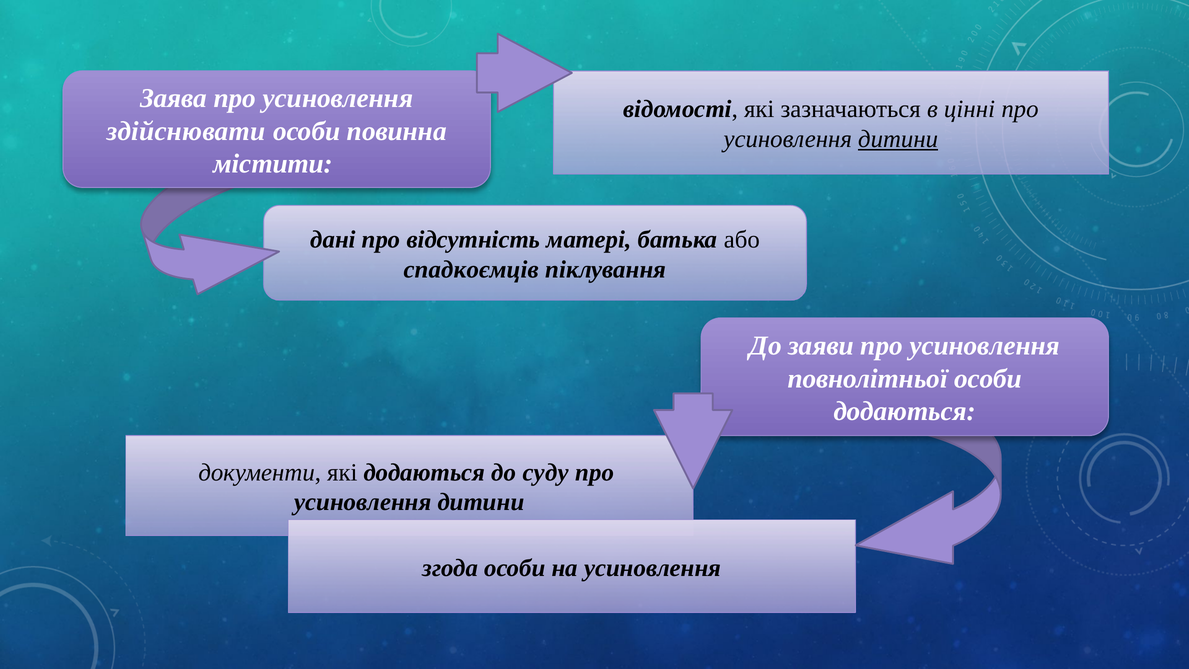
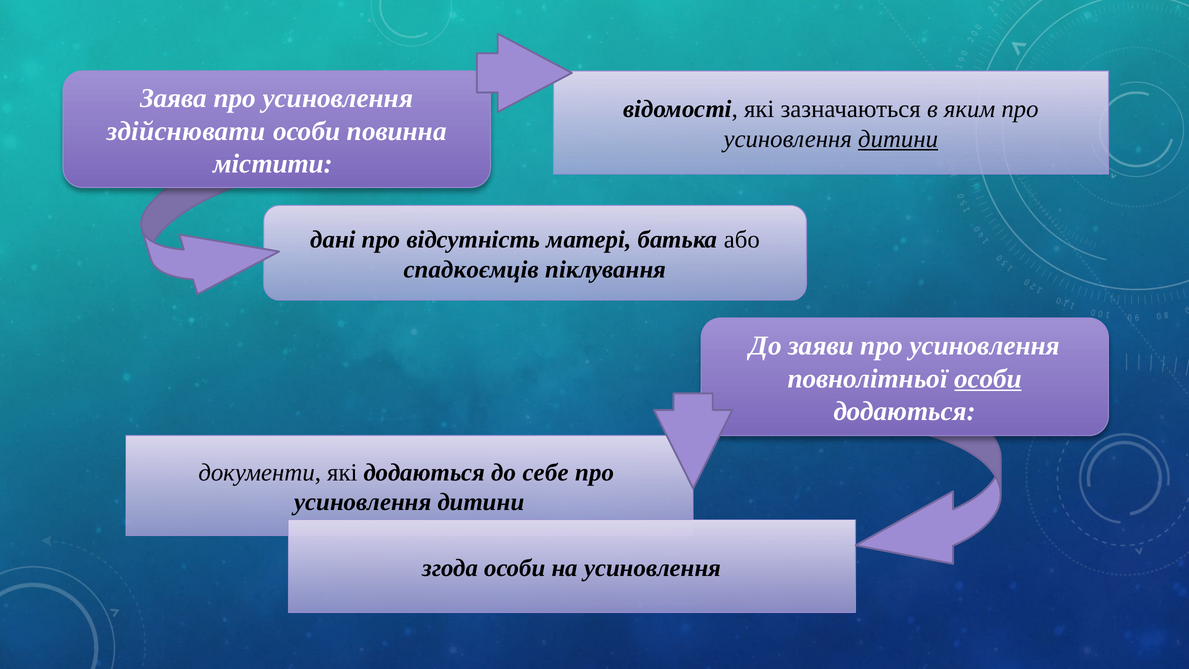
цінні: цінні -> яким (970, 109)
особи underline: none -> present (988, 379)
суду: суду -> себе (546, 472)
